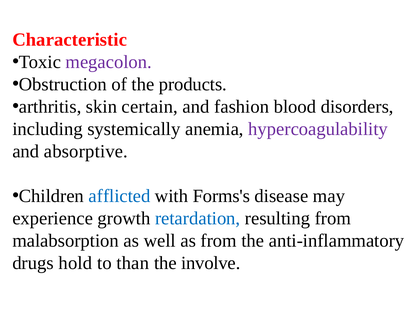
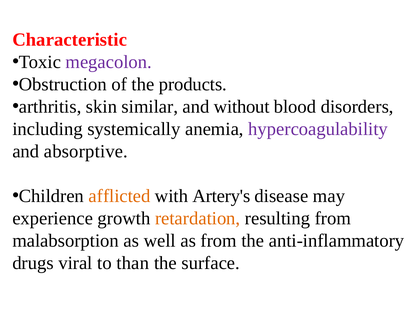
certain: certain -> similar (150, 107)
fashion: fashion -> without (242, 107)
afflicted colour: blue -> orange (120, 196)
Forms's: Forms's -> Artery's (221, 196)
retardation colour: blue -> orange (198, 218)
hold: hold -> viral (75, 263)
involve: involve -> surface (211, 263)
